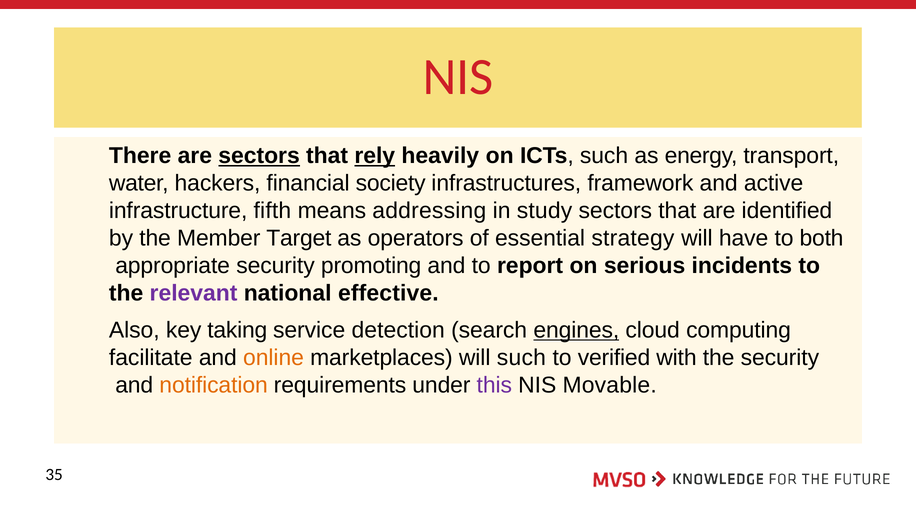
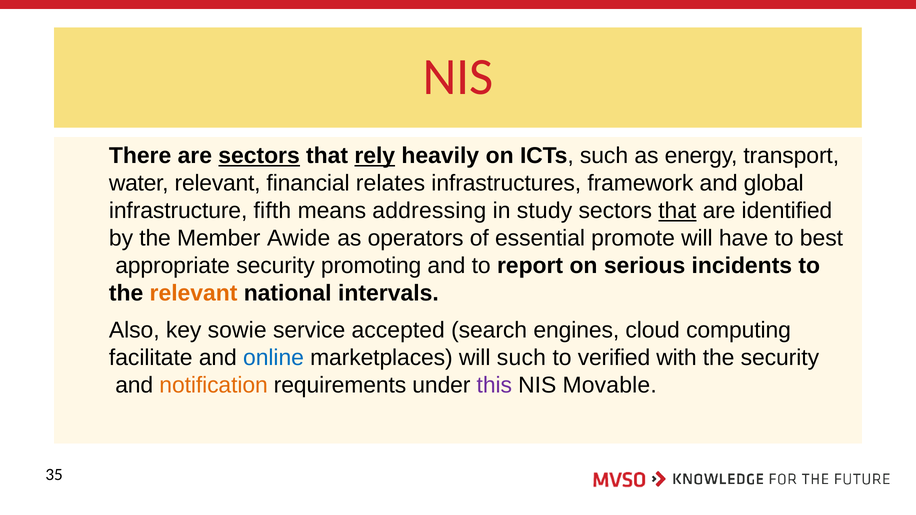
water hackers: hackers -> relevant (218, 183)
society: society -> relates (390, 183)
active: active -> global (774, 183)
that underline: none -> present (677, 211)
Target: Target -> Awide (299, 238)
strategy: strategy -> promote (633, 238)
both: both -> best (821, 238)
relevant colour: purple -> orange (194, 293)
effective: effective -> intervals (388, 293)
taking: taking -> sowie (237, 330)
detection: detection -> accepted (398, 330)
engines underline: present -> none (576, 330)
online colour: orange -> blue (274, 358)
